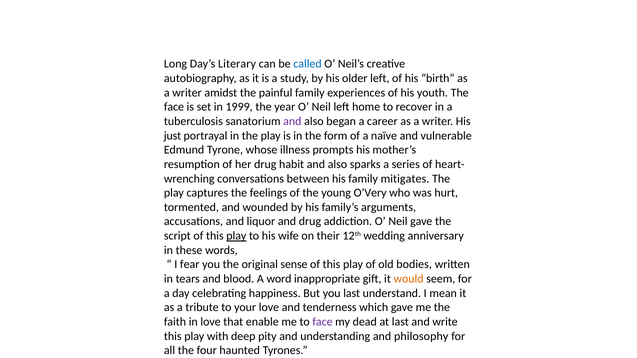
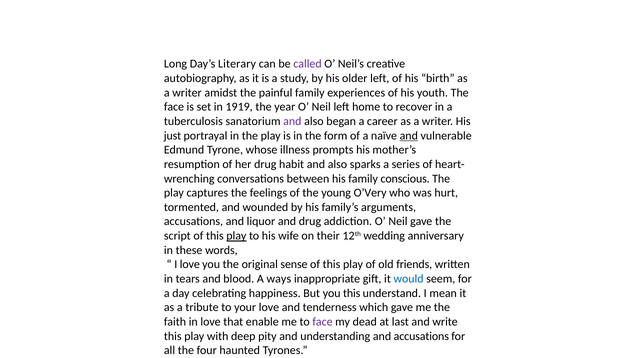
called colour: blue -> purple (307, 64)
1999: 1999 -> 1919 (239, 107)
and underline: none -> present (409, 136)
mitigates: mitigates -> conscious (405, 179)
I fear: fear -> love (190, 265)
bodies: bodies -> friends (414, 265)
word: word -> ways (279, 279)
would colour: orange -> blue (409, 279)
you last: last -> this (352, 293)
and philosophy: philosophy -> accusations (421, 336)
